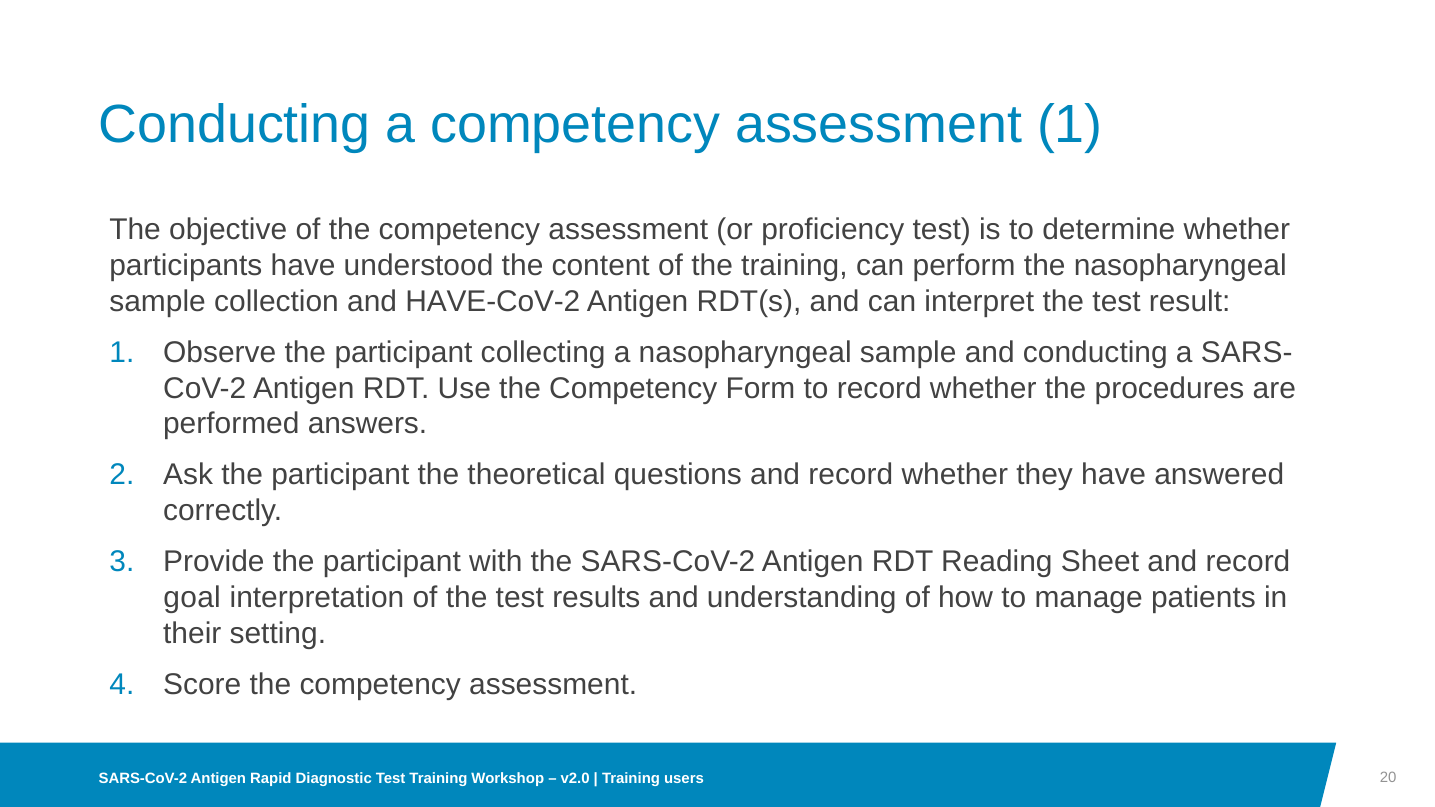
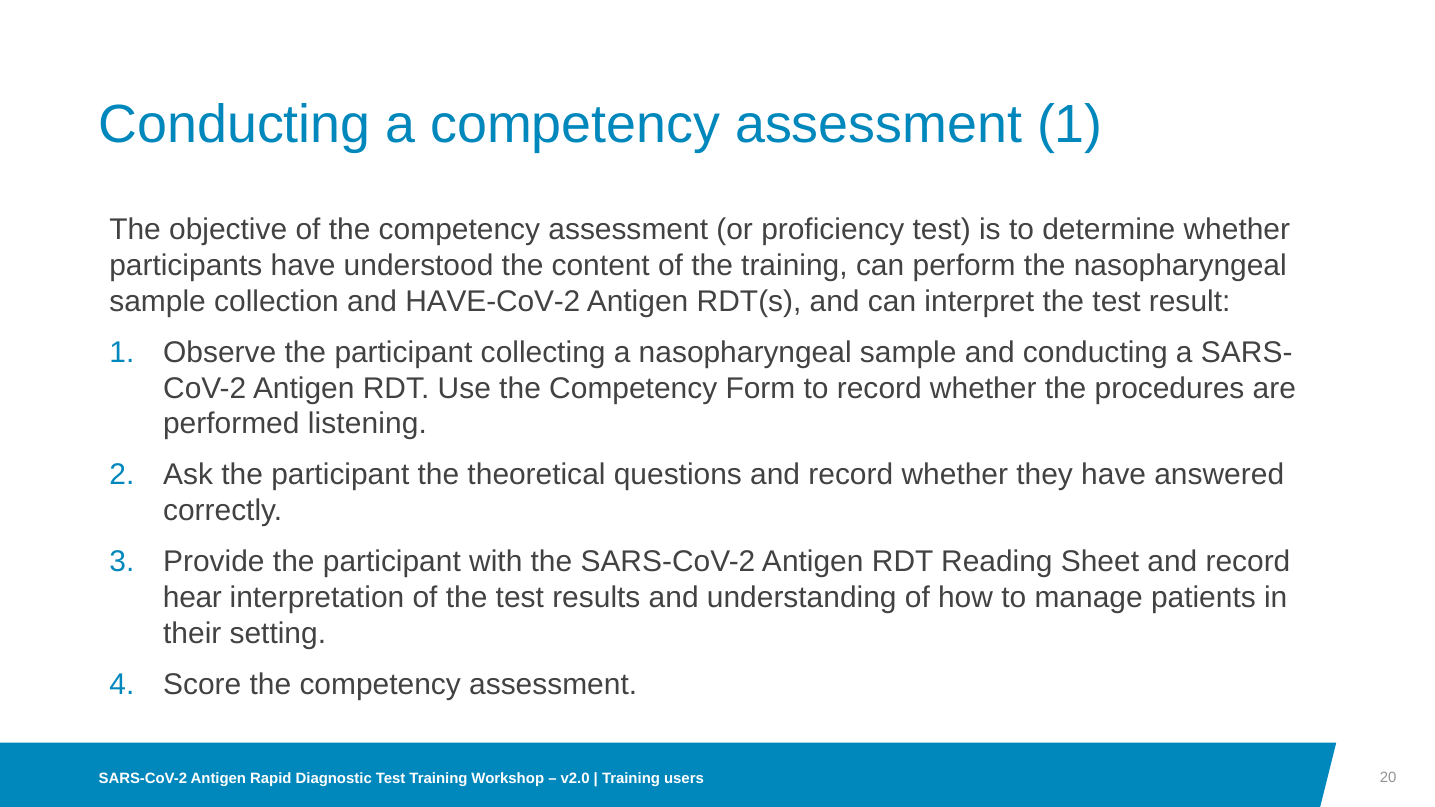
answers: answers -> listening (367, 424)
goal: goal -> hear (192, 598)
